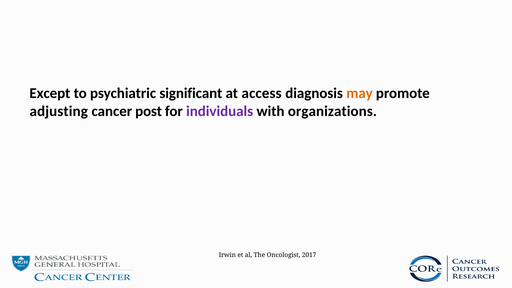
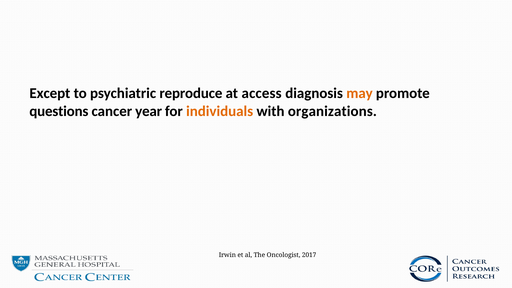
significant: significant -> reproduce (191, 93)
adjusting: adjusting -> questions (59, 111)
post: post -> year (149, 111)
individuals colour: purple -> orange (220, 111)
